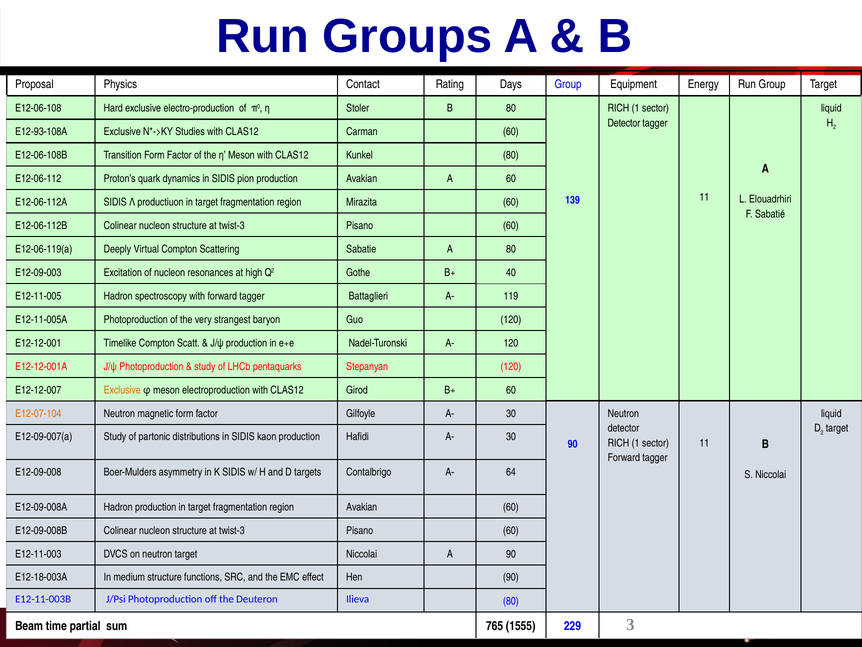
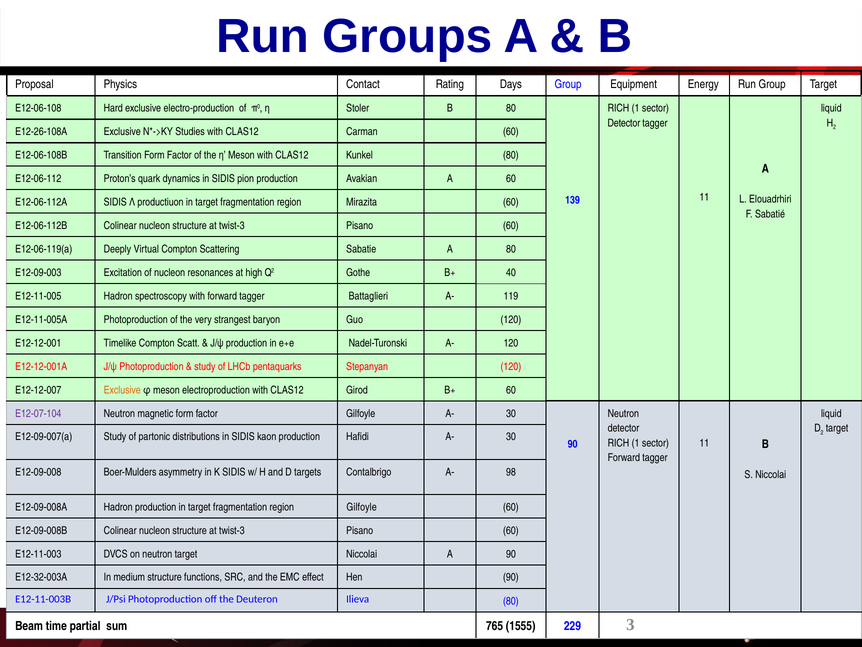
E12-93-108A: E12-93-108A -> E12-26-108A (41, 132)
E12-07-104 colour: orange -> purple (38, 413)
64: 64 -> 98 (511, 472)
region Avakian: Avakian -> Gilfoyle (362, 507)
E12-18-003A: E12-18-003A -> E12-32-003A (41, 577)
